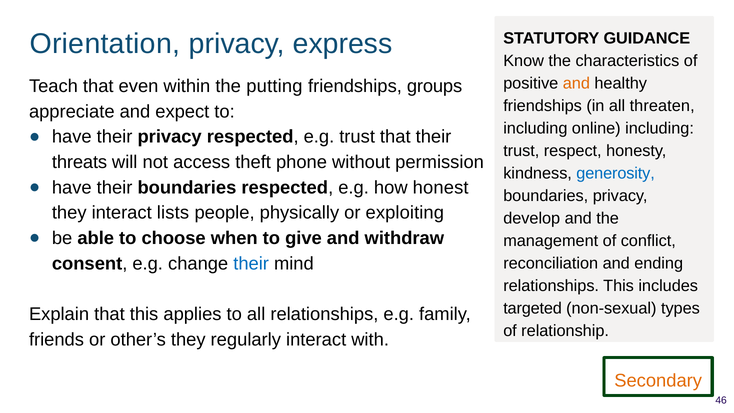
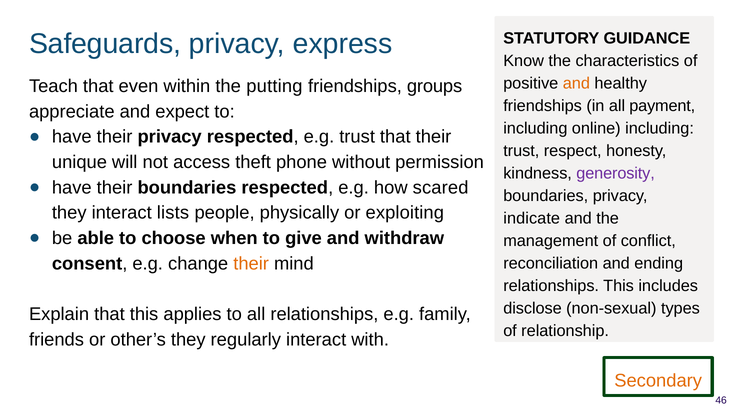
Orientation: Orientation -> Safeguards (105, 44)
threaten: threaten -> payment (662, 106)
threats: threats -> unique (79, 162)
generosity colour: blue -> purple (616, 173)
honest: honest -> scared (441, 188)
develop: develop -> indicate (532, 218)
their colour: blue -> orange (251, 263)
targeted: targeted -> disclose (533, 308)
